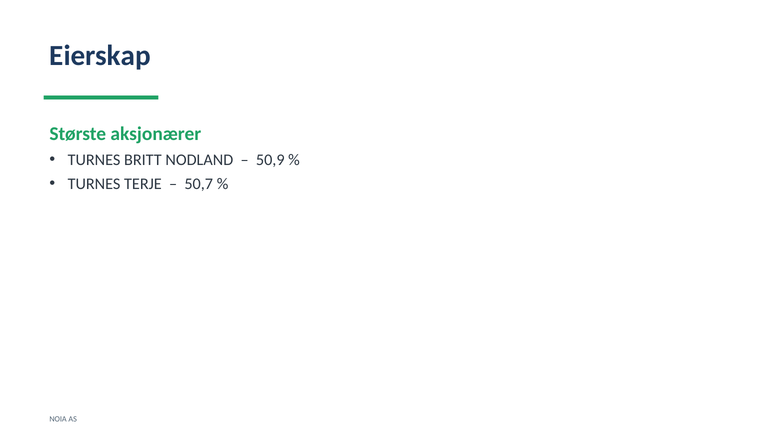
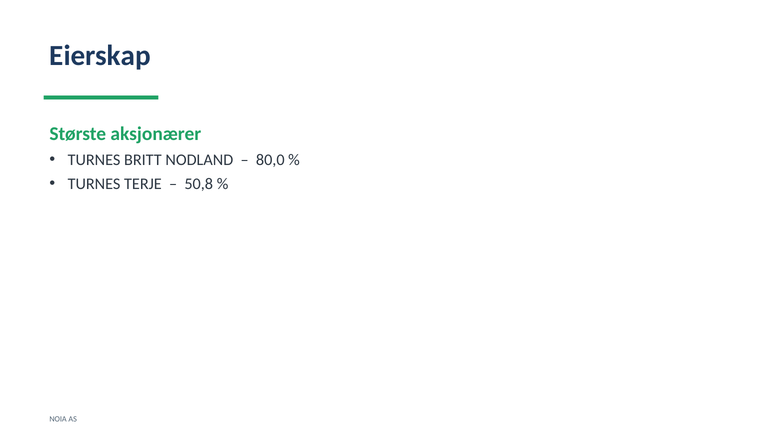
50,9: 50,9 -> 80,0 (270, 160)
50,7: 50,7 -> 50,8 (199, 184)
